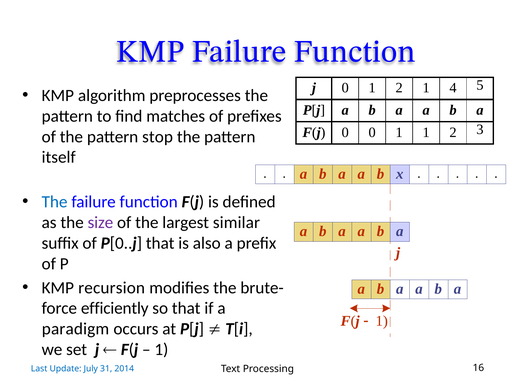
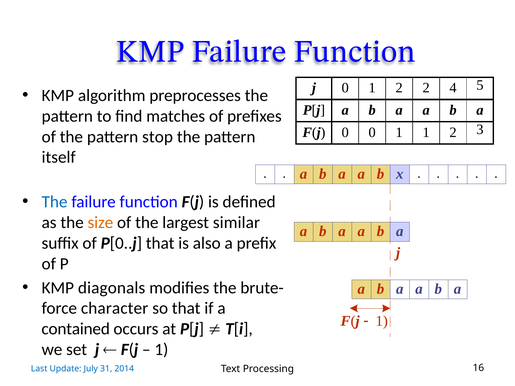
1: 1 -> 2 (426, 88)
size colour: purple -> orange (100, 223)
recursion: recursion -> diagonals (112, 288)
efficiently: efficiently -> character (115, 308)
paradigm: paradigm -> contained (76, 329)
